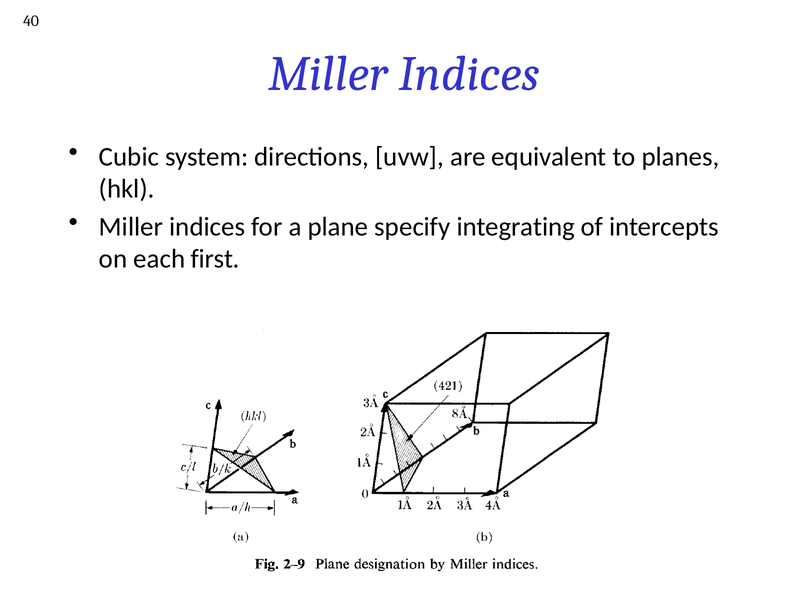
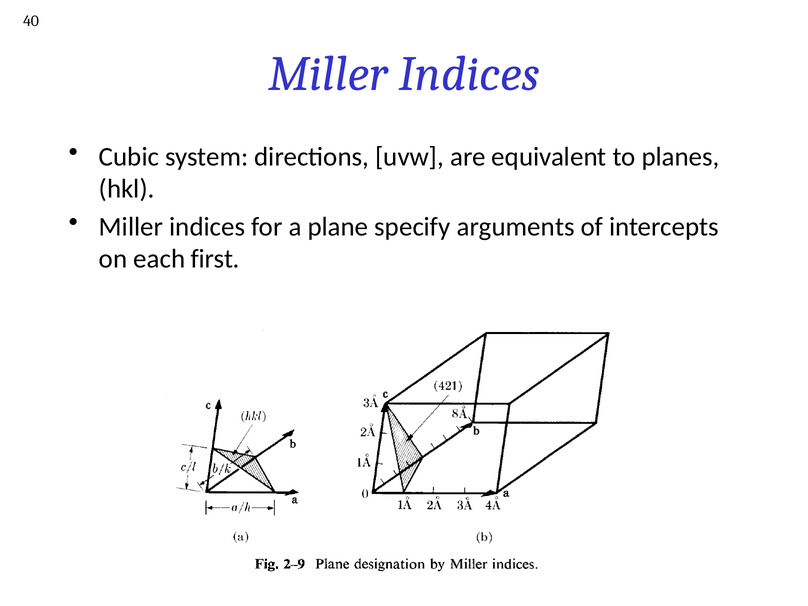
integrating: integrating -> arguments (516, 227)
